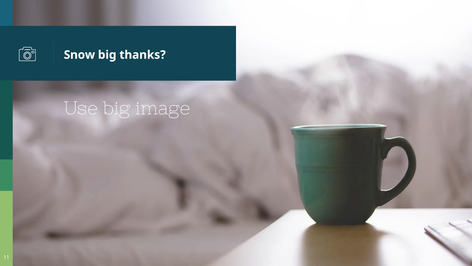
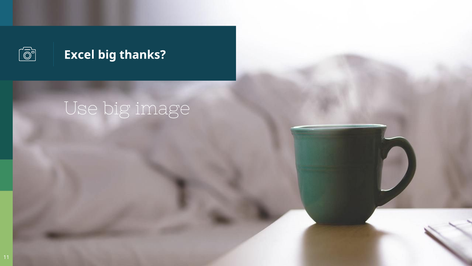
Snow: Snow -> Excel (79, 55)
